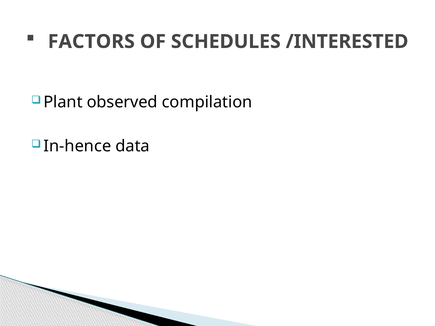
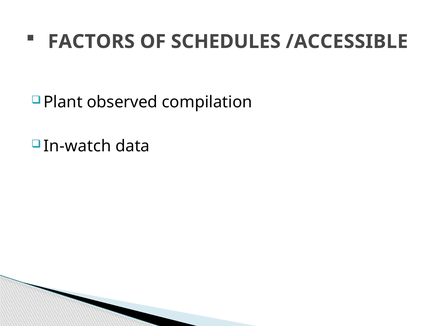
/INTERESTED: /INTERESTED -> /ACCESSIBLE (347, 42)
In-hence: In-hence -> In-watch (77, 146)
